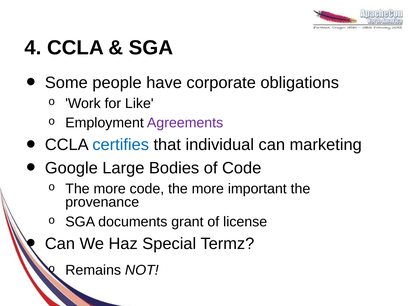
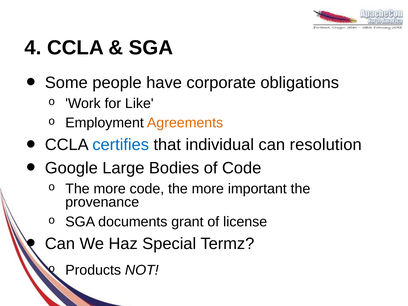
Agreements colour: purple -> orange (185, 123)
marketing: marketing -> resolution (326, 145)
Remains: Remains -> Products (93, 270)
